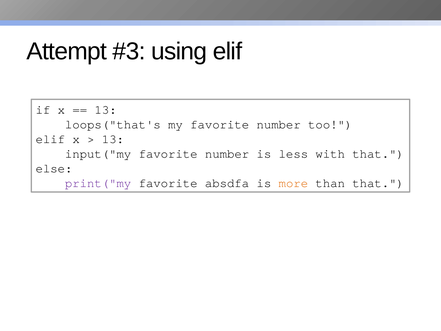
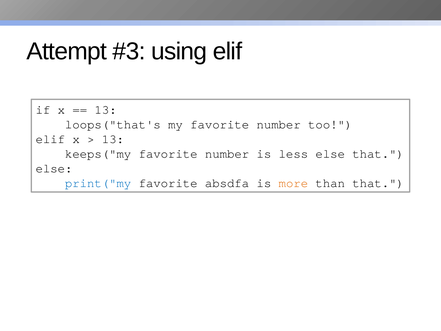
input("my: input("my -> keeps("my (98, 154)
less with: with -> else (330, 154)
print("my colour: purple -> blue (98, 183)
